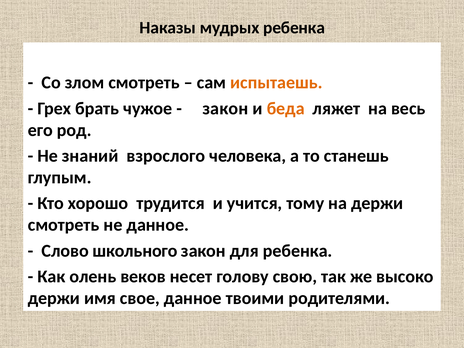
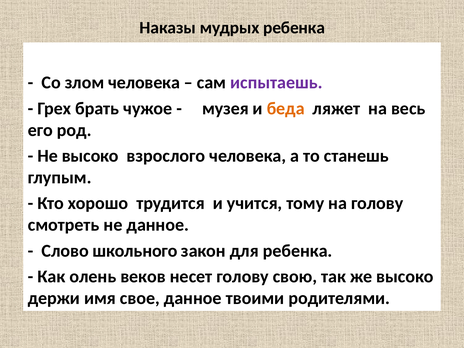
злом смотреть: смотреть -> человека (144, 83)
испытаешь colour: orange -> purple (276, 83)
закон: закон -> музея (225, 108)
Не знаний: знаний -> высоко (90, 156)
на держи: держи -> голову (377, 203)
